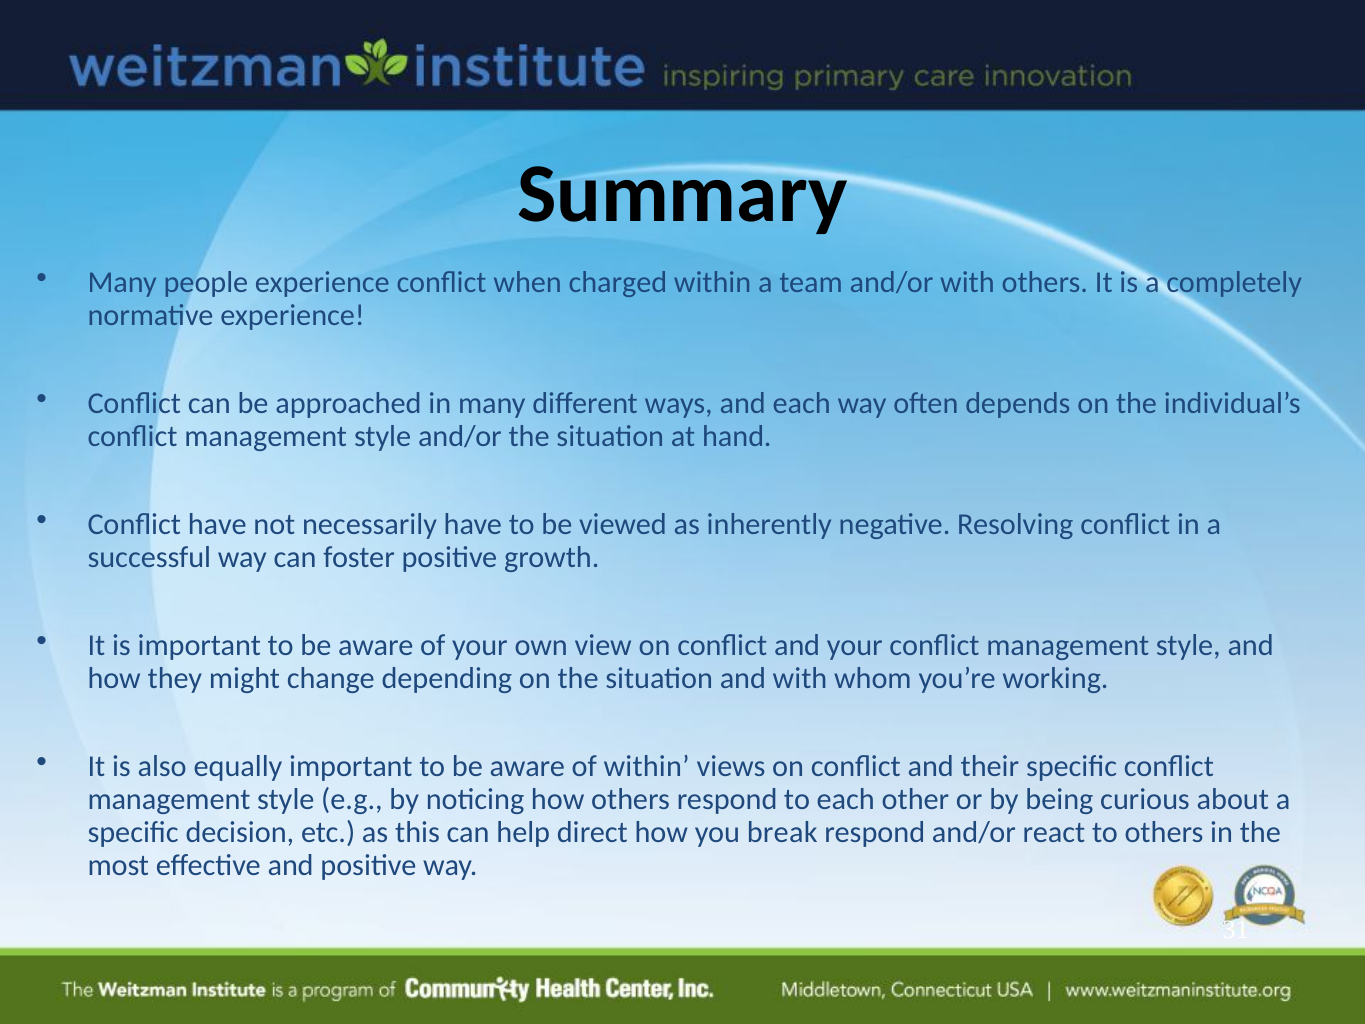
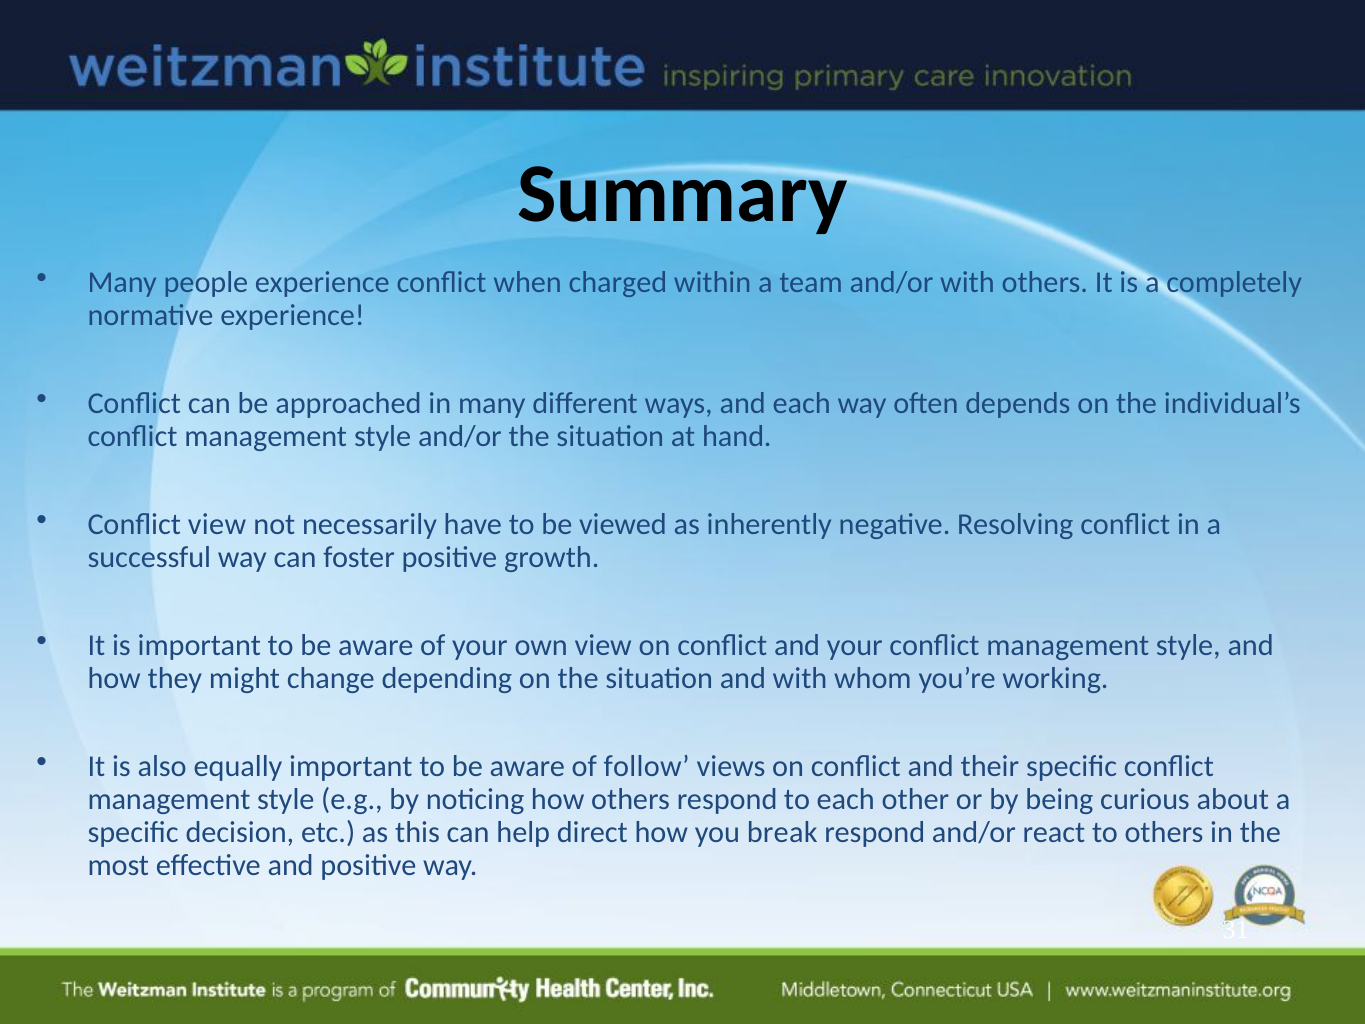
Conflict have: have -> view (217, 525)
of within: within -> follow (647, 767)
